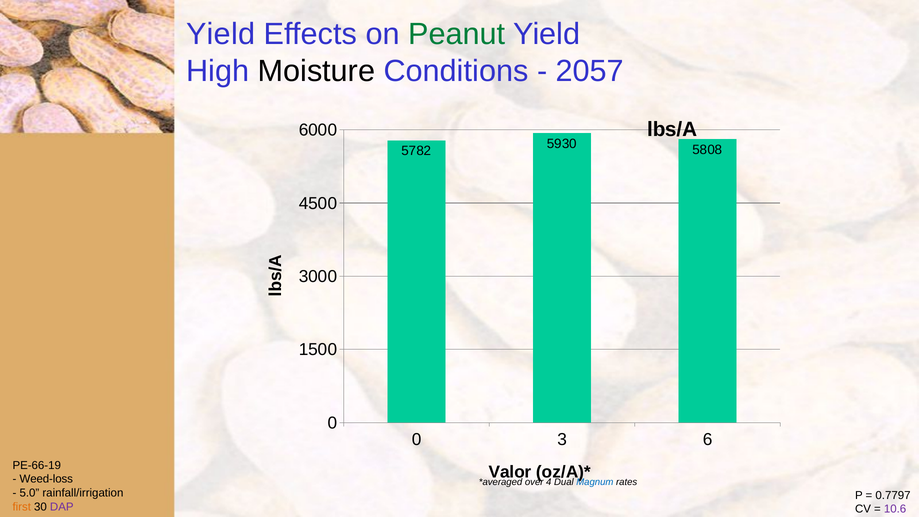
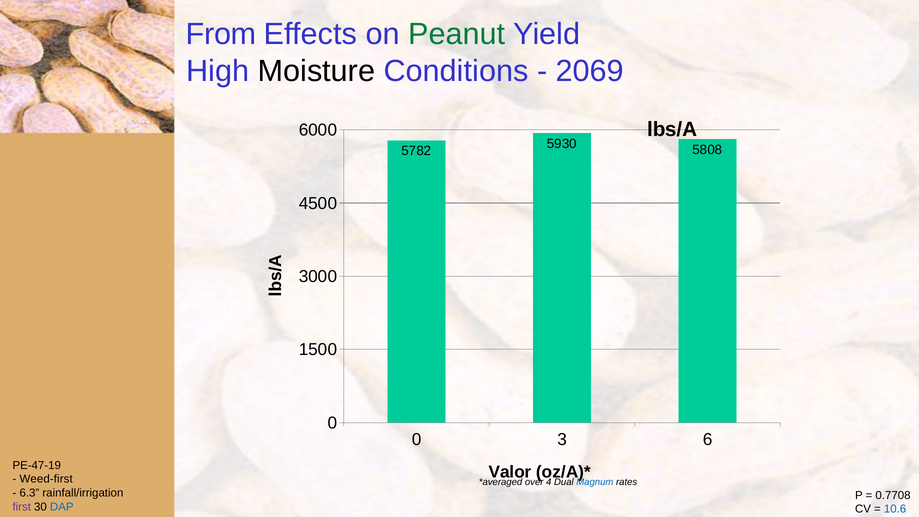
Yield: Yield -> From (221, 34)
2057: 2057 -> 2069 (590, 71)
PE-66-19: PE-66-19 -> PE-47-19 (37, 465)
Weed-loss: Weed-loss -> Weed-first (46, 479)
5.0: 5.0 -> 6.3 (29, 493)
0.7797: 0.7797 -> 0.7708 (893, 495)
first colour: orange -> purple (22, 507)
DAP colour: purple -> blue (62, 507)
10.6 colour: purple -> blue (895, 509)
